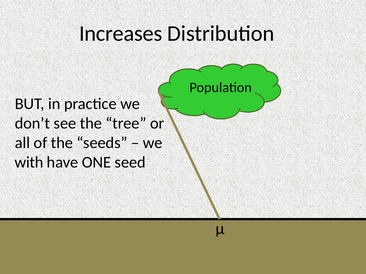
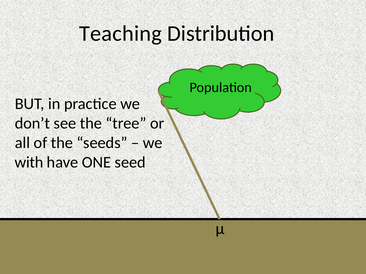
Increases: Increases -> Teaching (120, 34)
